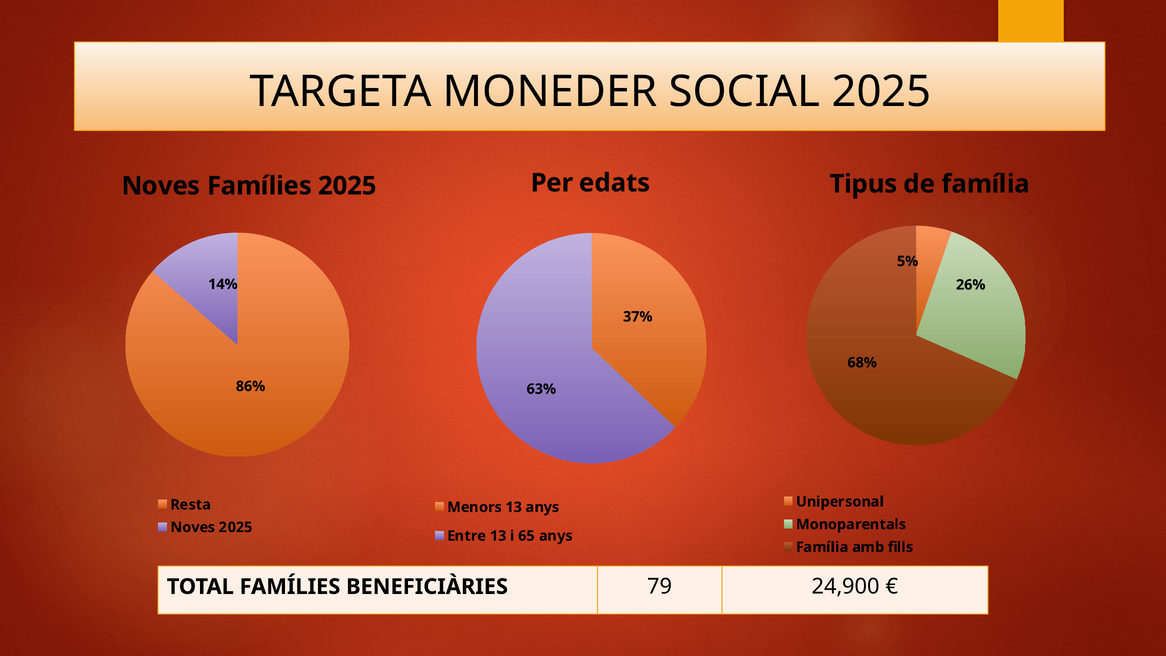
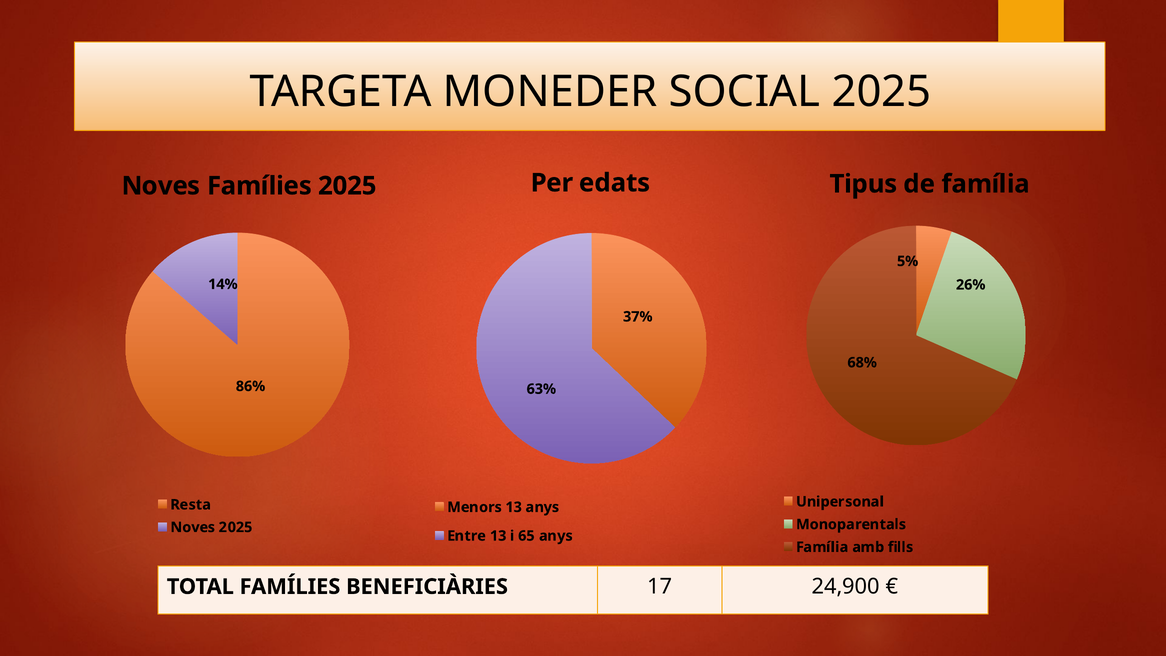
79: 79 -> 17 (660, 587)
